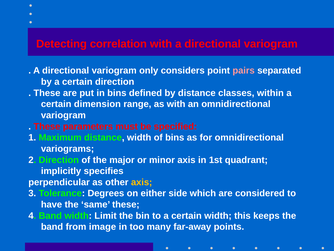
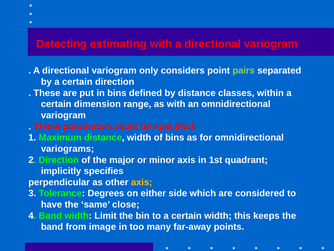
correlation: correlation -> estimating (118, 44)
pairs colour: pink -> light green (244, 71)
same these: these -> close (126, 204)
